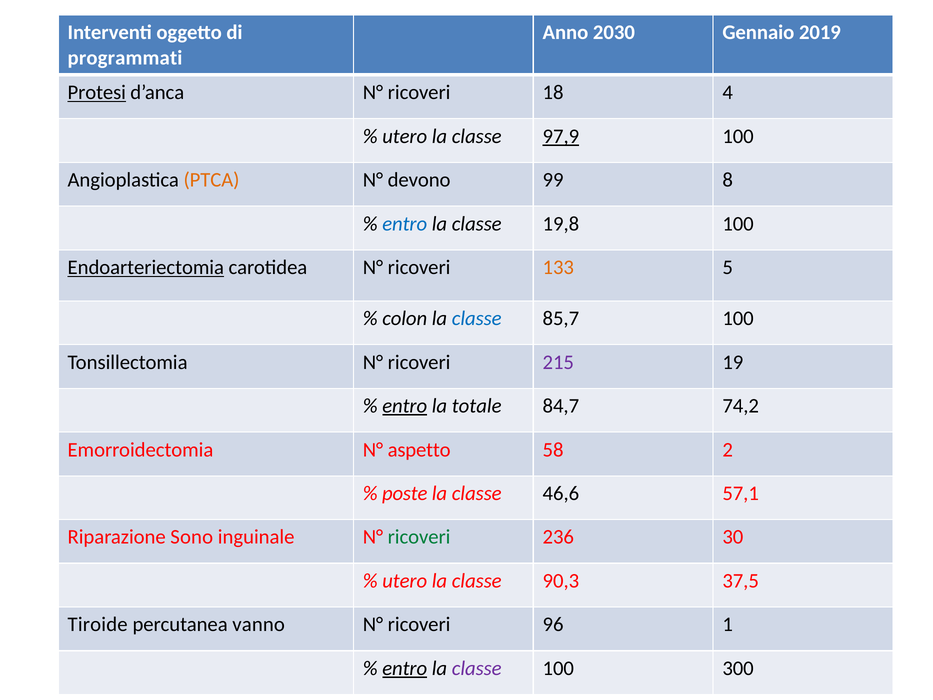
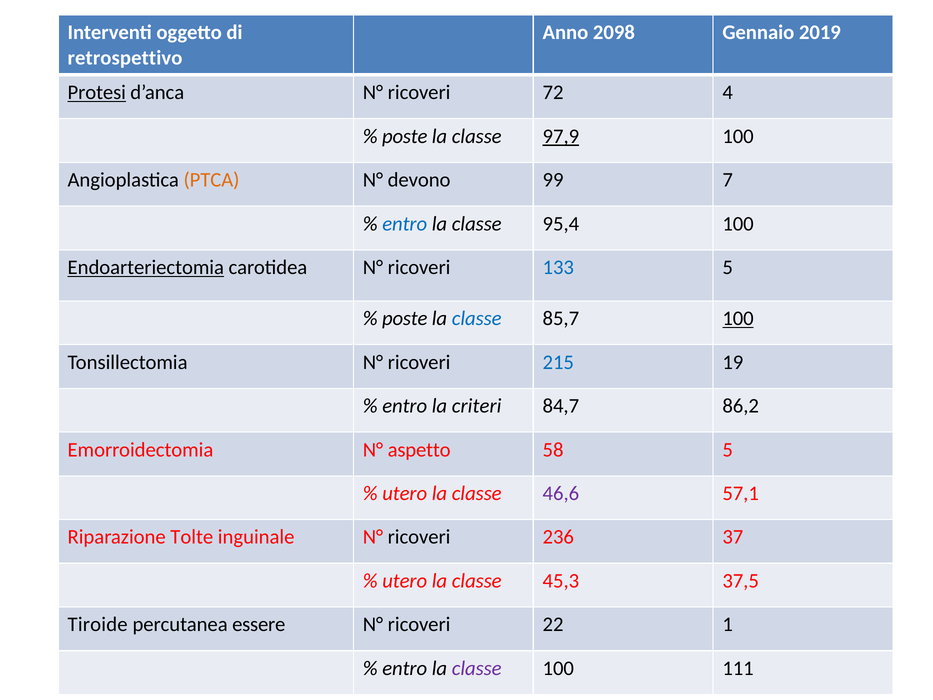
2030: 2030 -> 2098 (614, 32)
programmati: programmati -> retrospettivo (125, 58)
18: 18 -> 72 (553, 93)
utero: utero -> poste (405, 136)
8: 8 -> 7 (728, 180)
19,8: 19,8 -> 95,4 (561, 224)
133 colour: orange -> blue (558, 267)
colon: colon -> poste (405, 318)
100 underline: none -> present (738, 318)
215 colour: purple -> blue (558, 362)
entro underline: present -> none (405, 406)
totale: totale -> criteri (477, 406)
74,2: 74,2 -> 86,2 (741, 406)
58 2: 2 -> 5 (728, 450)
poste: poste -> utero (405, 493)
46,6 colour: black -> purple (561, 493)
Sono: Sono -> Tolte (192, 537)
ricoveri colour: green -> black (419, 537)
30: 30 -> 37 (733, 537)
90,3: 90,3 -> 45,3 (561, 581)
vanno: vanno -> essere (259, 624)
96: 96 -> 22 (553, 624)
entro underline: present -> none (405, 668)
300: 300 -> 111 (738, 668)
